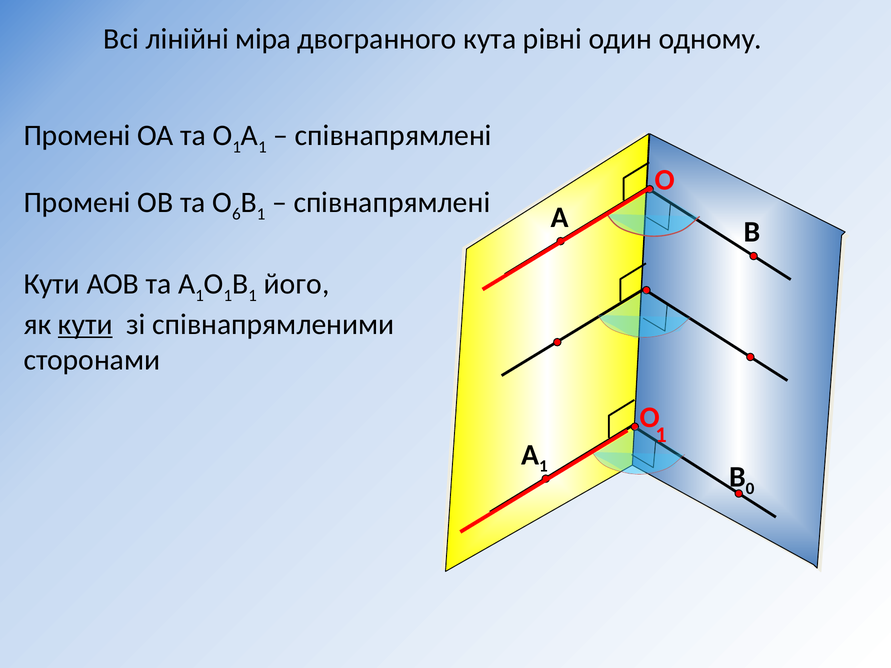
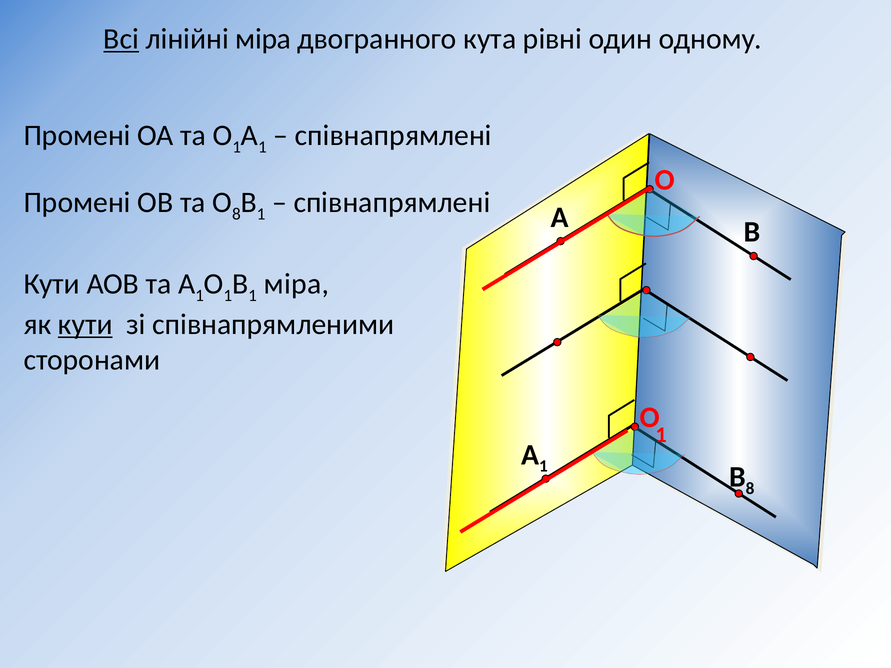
Всі underline: none -> present (121, 39)
6: 6 -> 8 (236, 214)
1 його: його -> міра (297, 284)
В 0: 0 -> 8 (750, 489)
